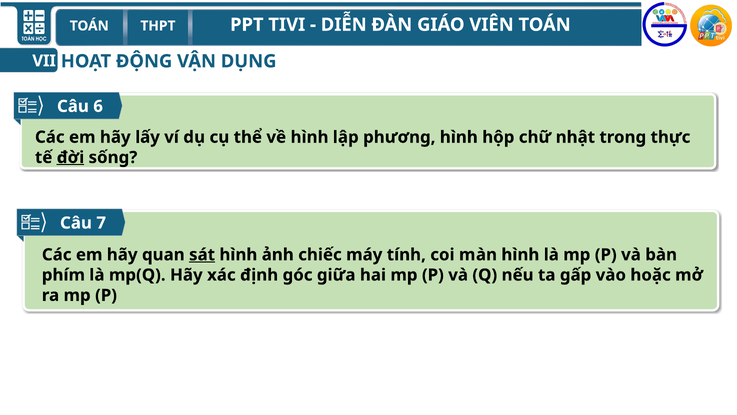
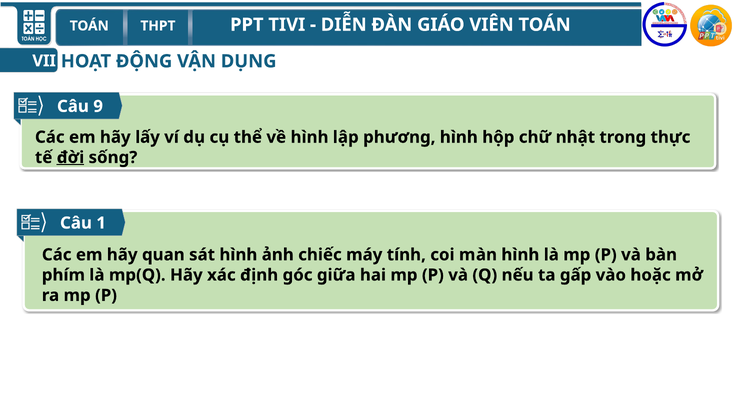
6: 6 -> 9 (98, 106)
7: 7 -> 1 (101, 223)
sát underline: present -> none (202, 254)
